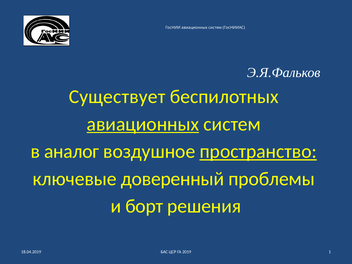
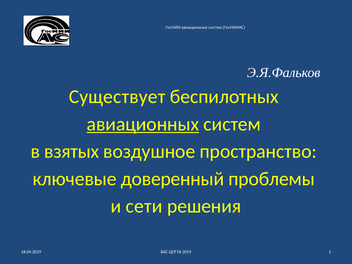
аналог: аналог -> взятых (72, 151)
пространство underline: present -> none (258, 151)
борт: борт -> сети (144, 206)
